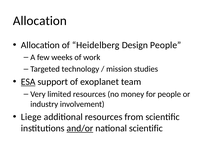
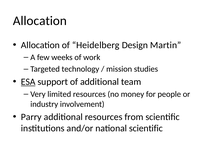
Design People: People -> Martin (166, 45)
of exoplanet: exoplanet -> additional (100, 82)
Liege: Liege -> Parry (31, 117)
and/or underline: present -> none (80, 129)
